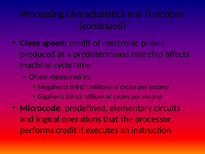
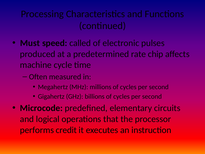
Close: Close -> Must (30, 43)
speed credit: credit -> called (80, 43)
